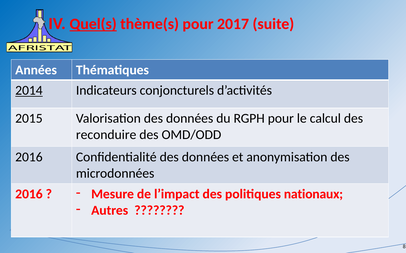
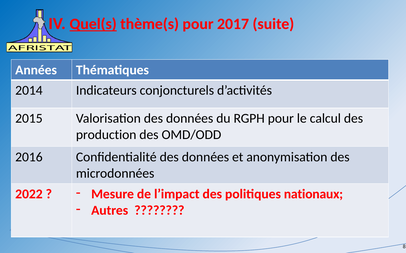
2014 underline: present -> none (29, 91)
reconduire: reconduire -> production (106, 135)
2016: 2016 -> 2022 (29, 195)
